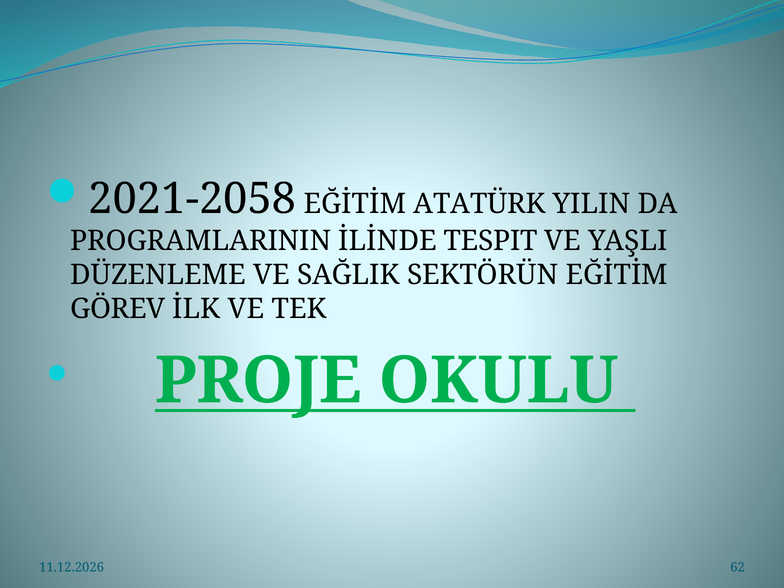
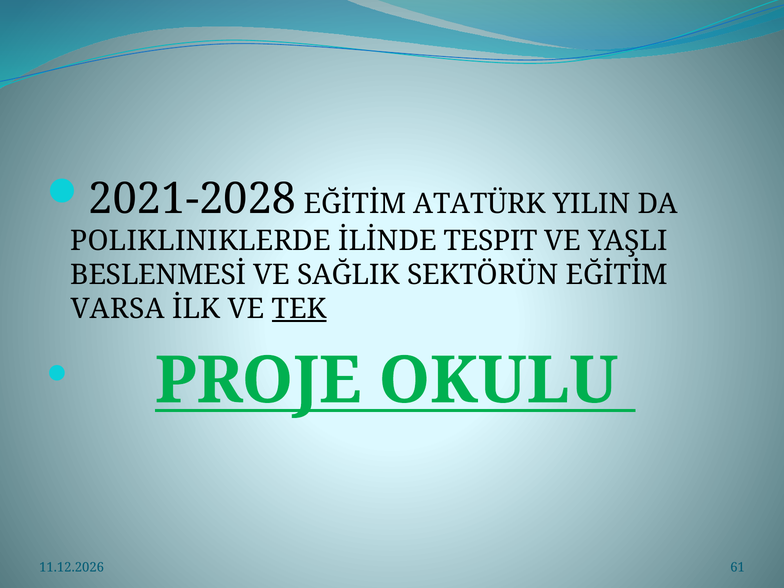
2021-2058: 2021-2058 -> 2021-2028 (192, 199)
PROGRAMLARININ: PROGRAMLARININ -> POLIKLINIKLERDE (201, 241)
DÜZENLEME: DÜZENLEME -> BESLENMESİ (158, 275)
GÖREV: GÖREV -> VARSA (118, 309)
TEK underline: none -> present (299, 309)
62: 62 -> 61 (738, 567)
